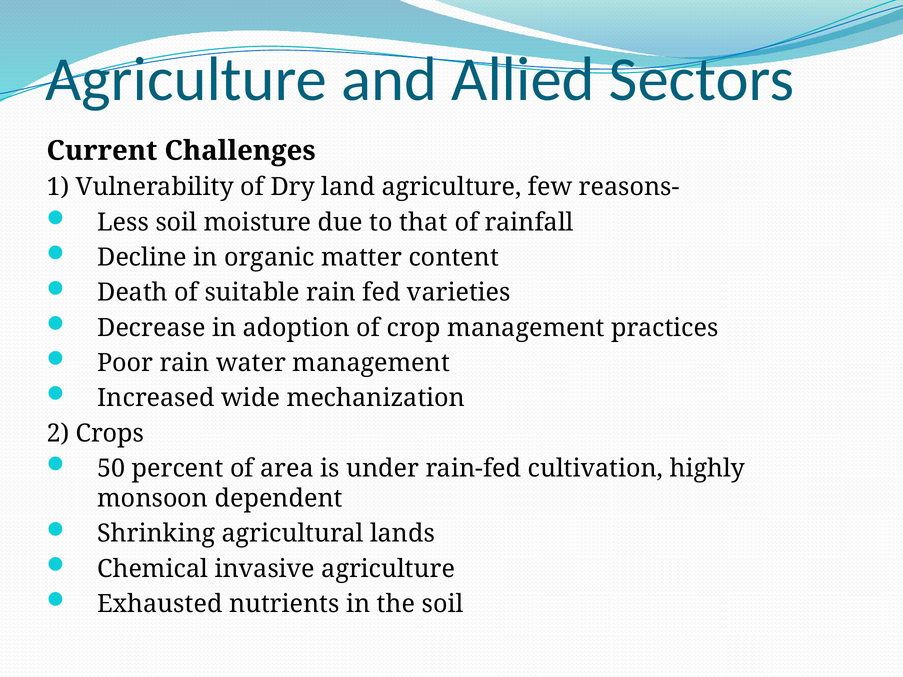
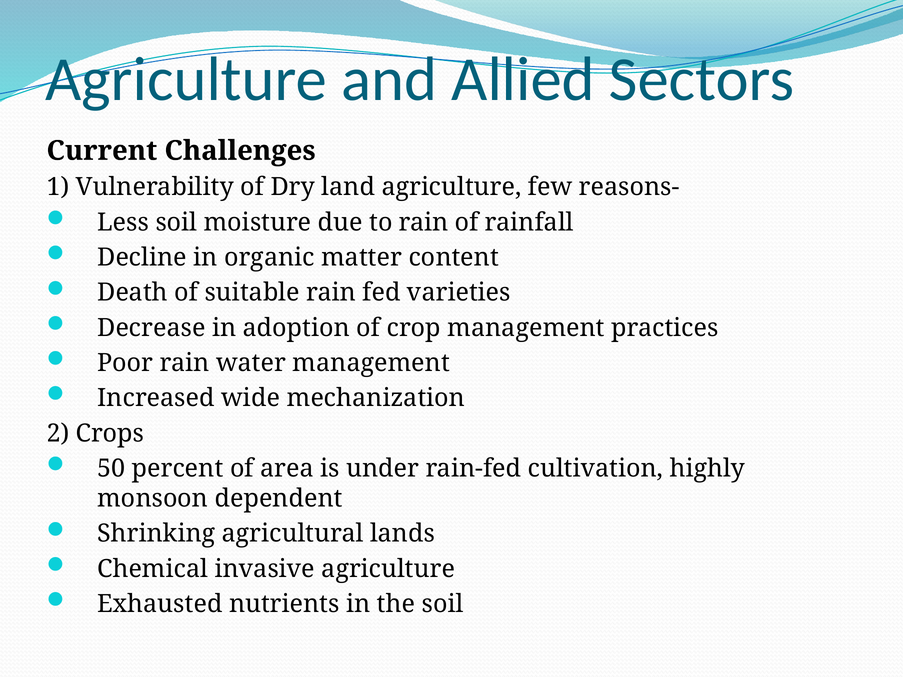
to that: that -> rain (424, 222)
